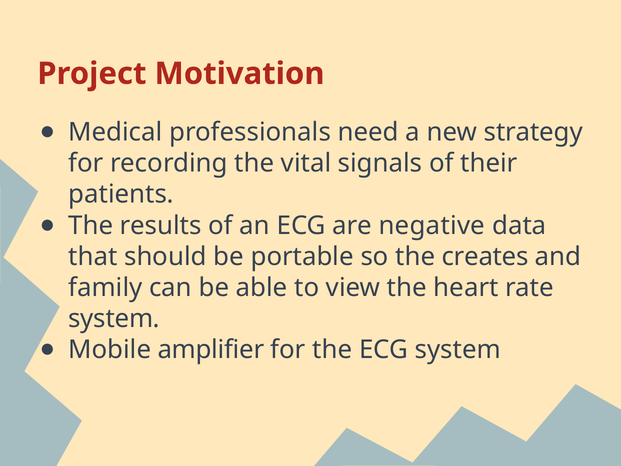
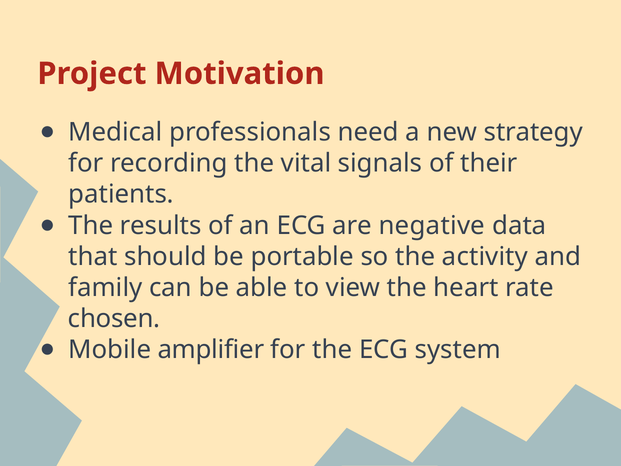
creates: creates -> activity (485, 256)
system: system -> chosen (114, 319)
